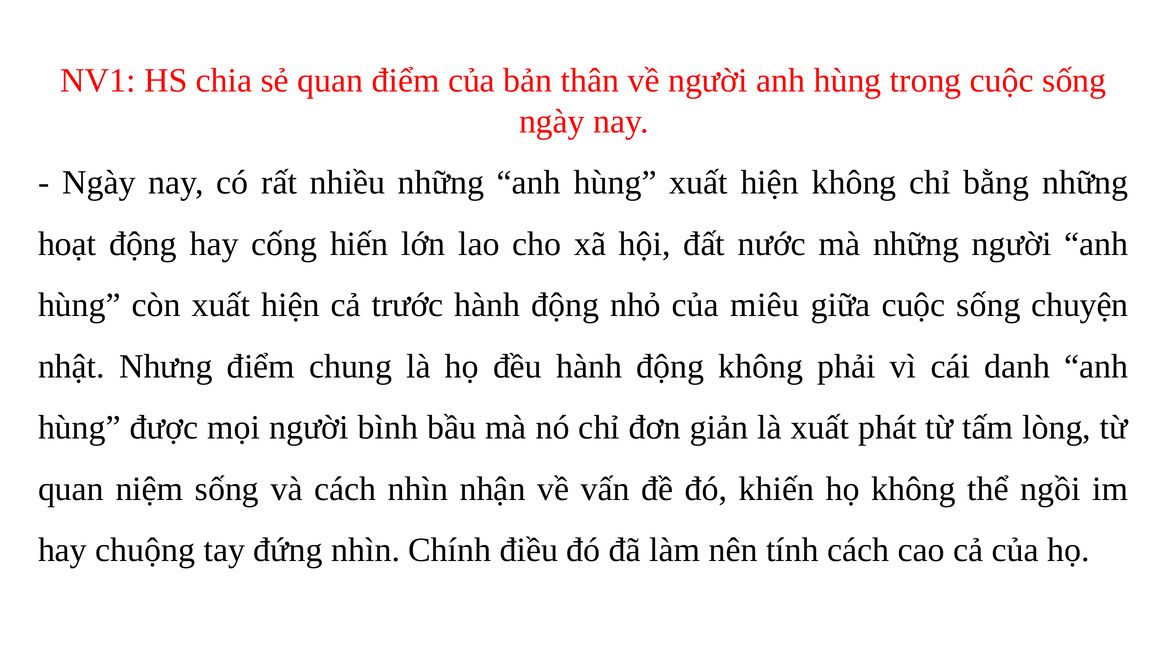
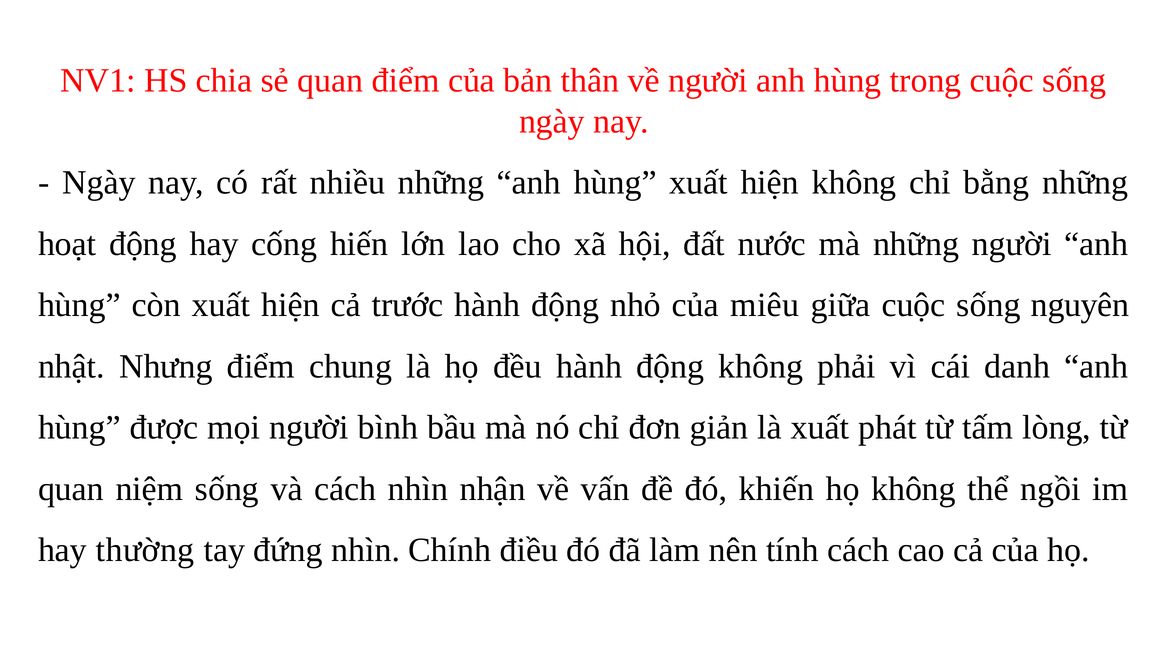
chuyện: chuyện -> nguyên (1080, 305)
chuộng: chuộng -> thường (145, 550)
